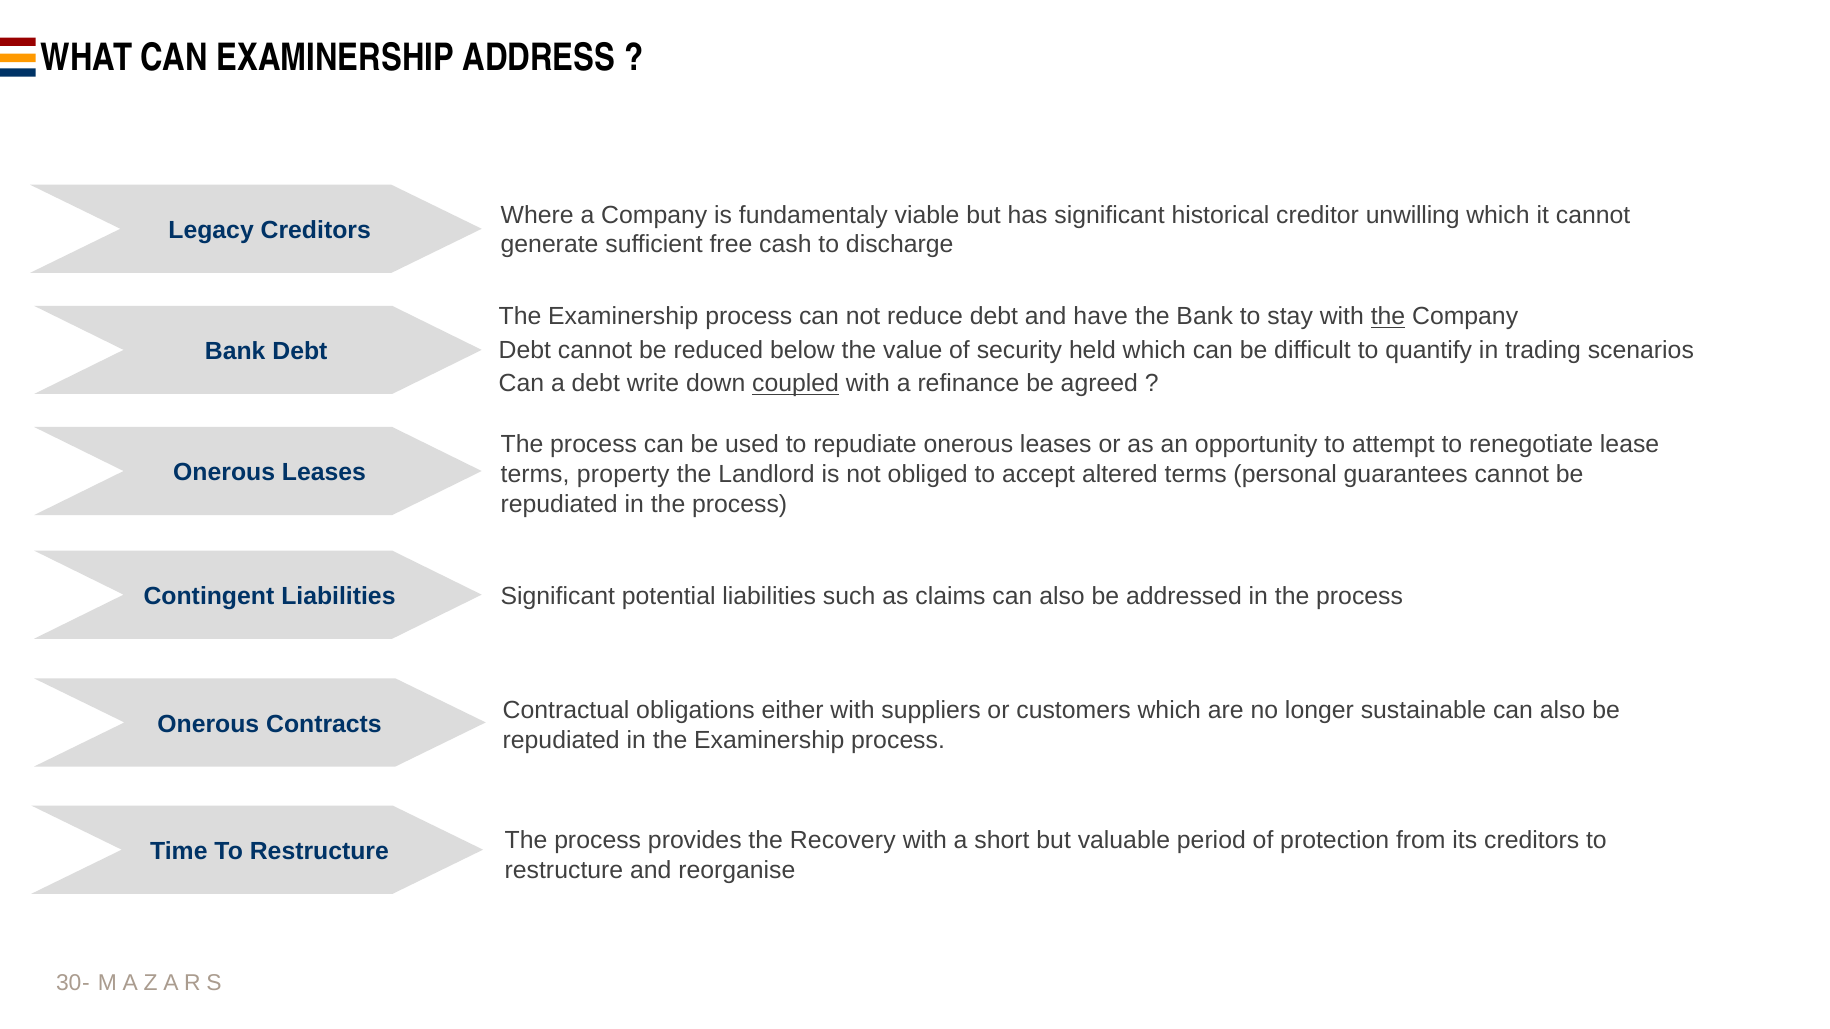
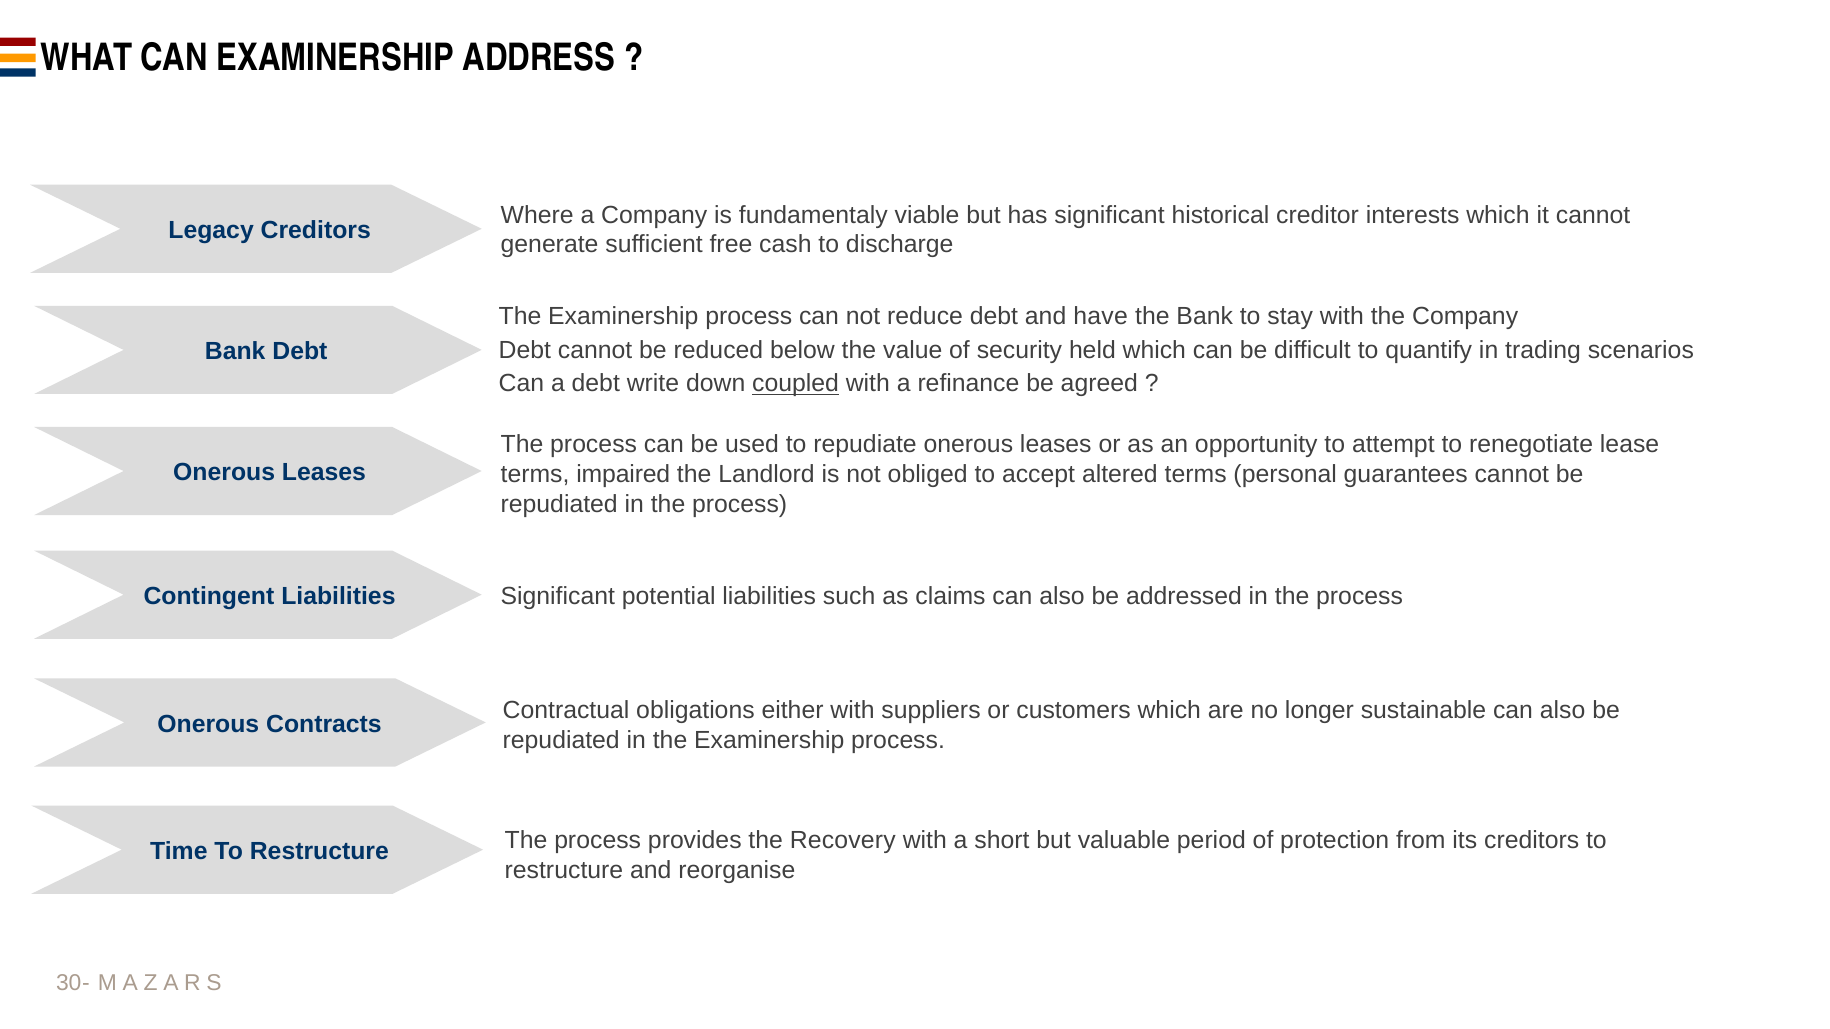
unwilling: unwilling -> interests (1413, 215)
the underline: present -> none (1388, 317)
property: property -> impaired (623, 474)
